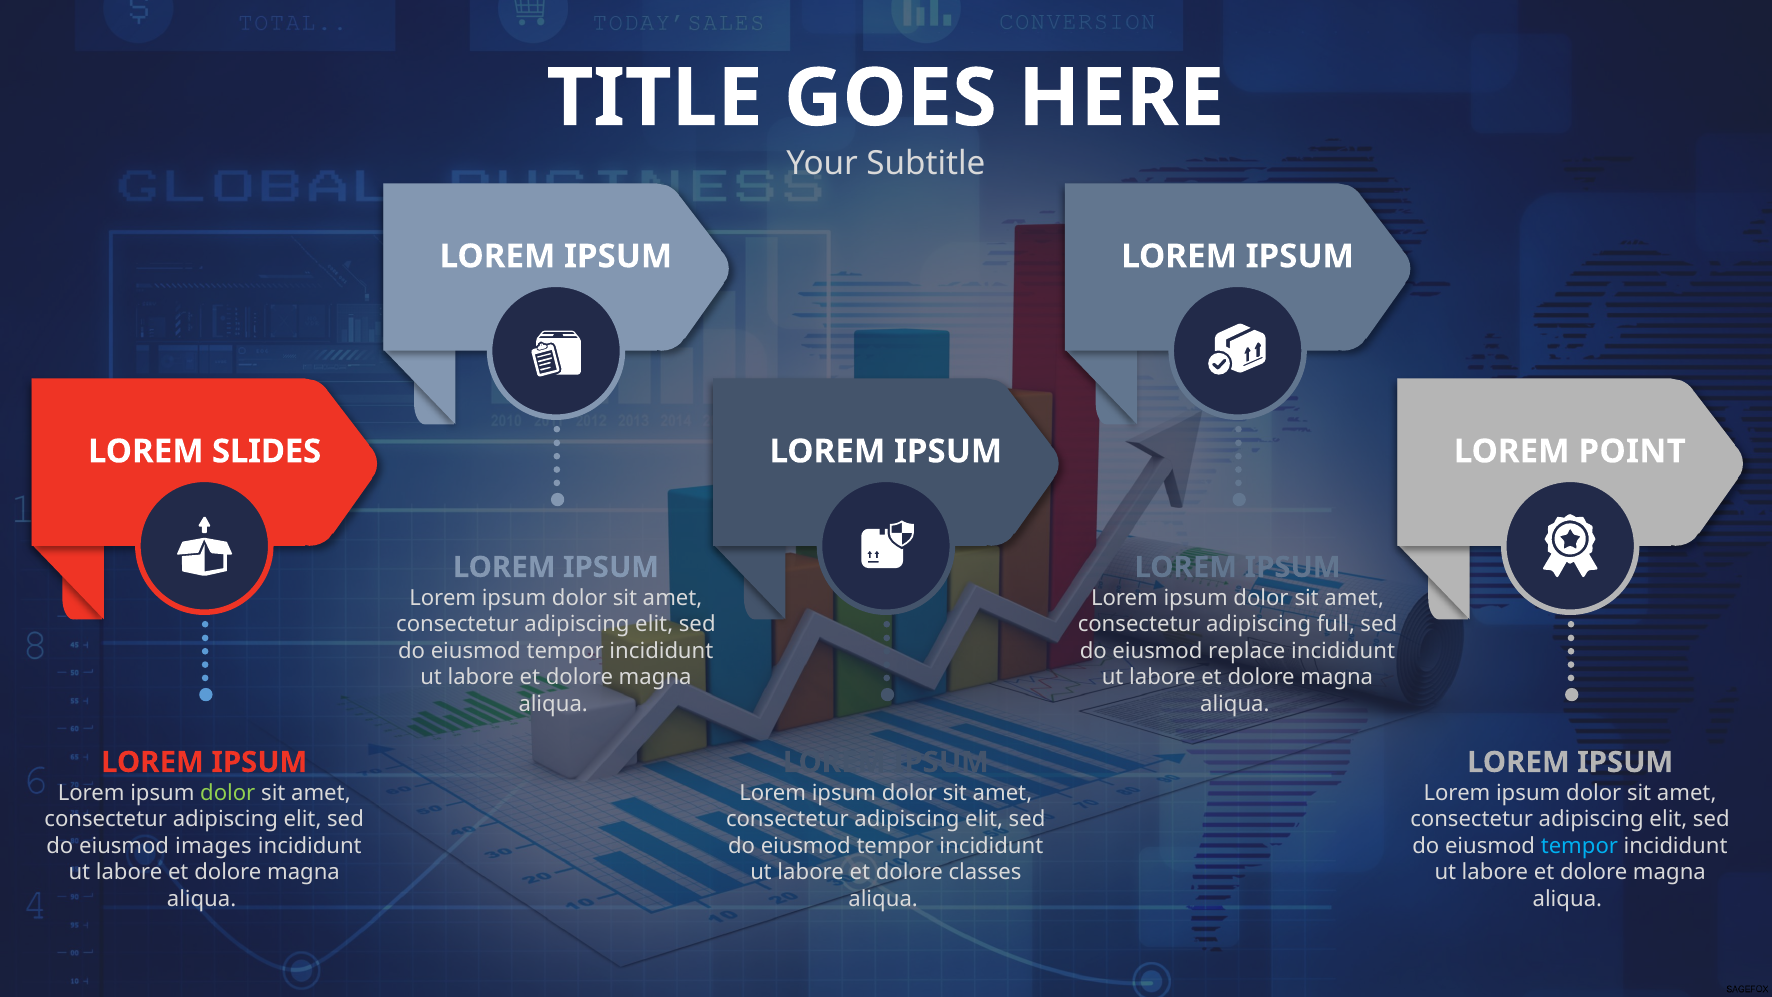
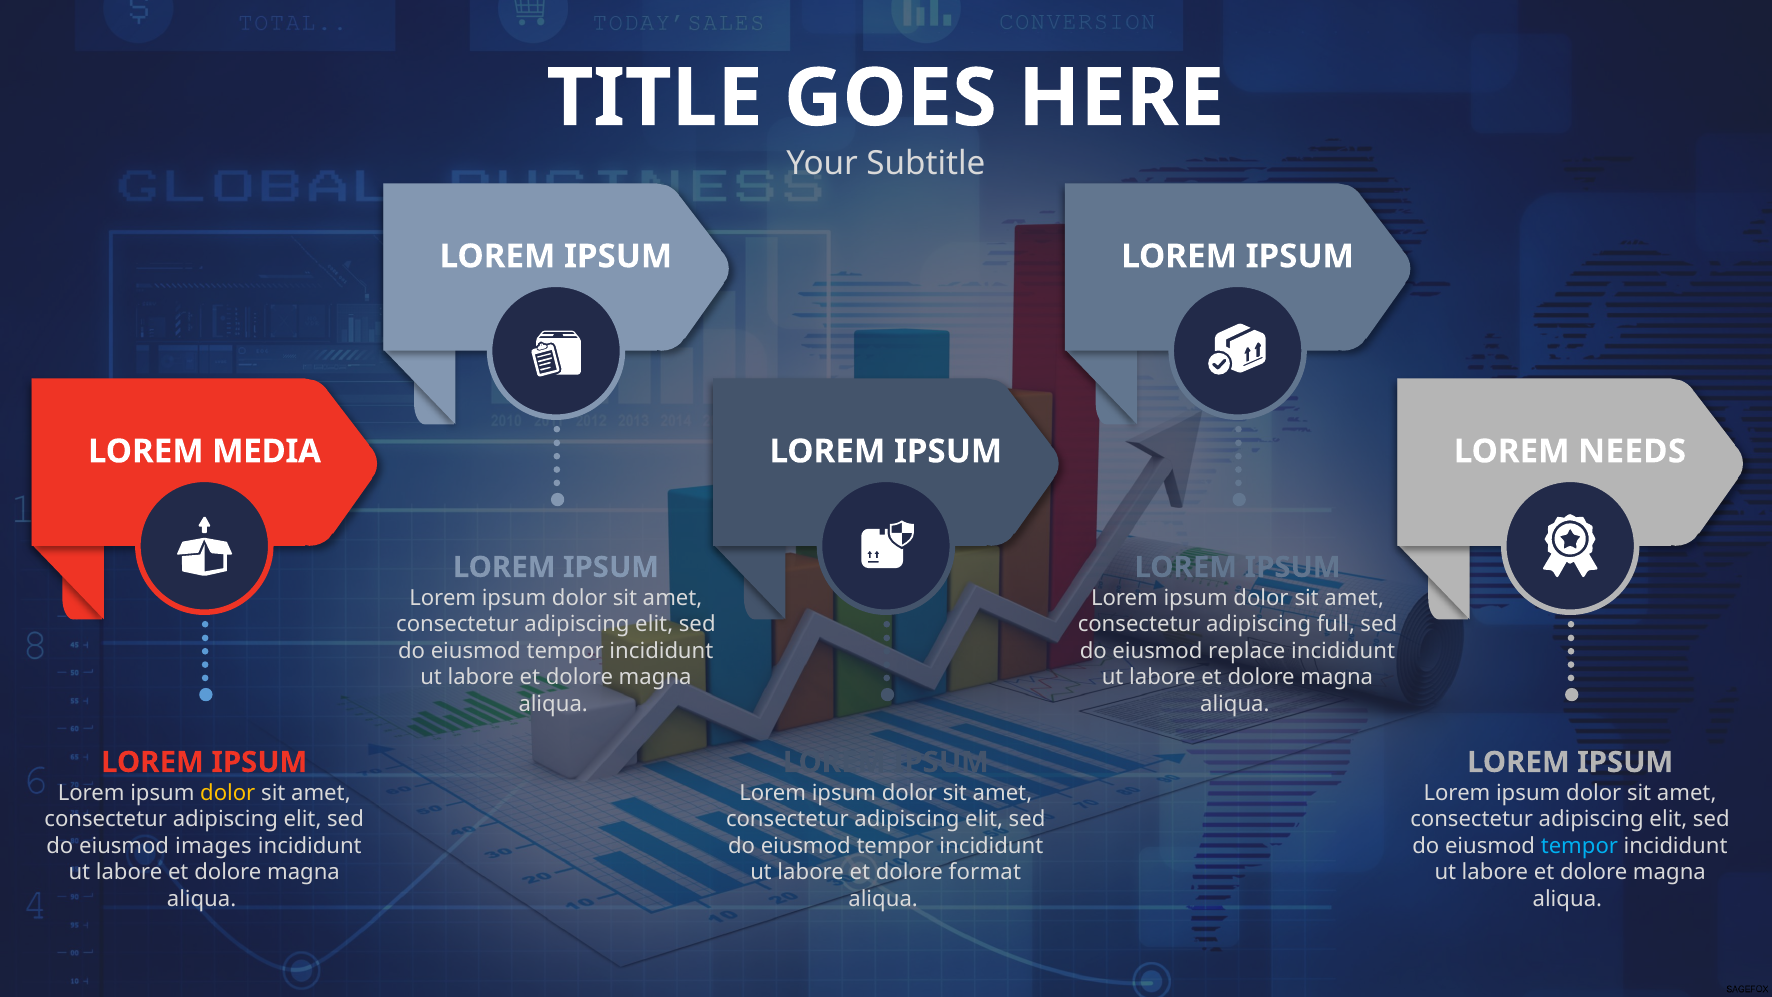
SLIDES: SLIDES -> MEDIA (267, 451)
POINT: POINT -> NEEDS (1632, 451)
dolor colour: light green -> yellow (228, 793)
classes: classes -> format (985, 872)
